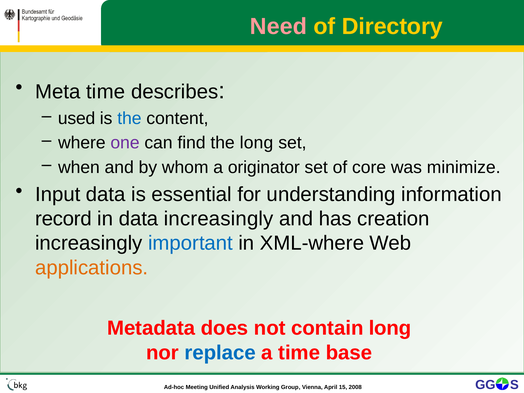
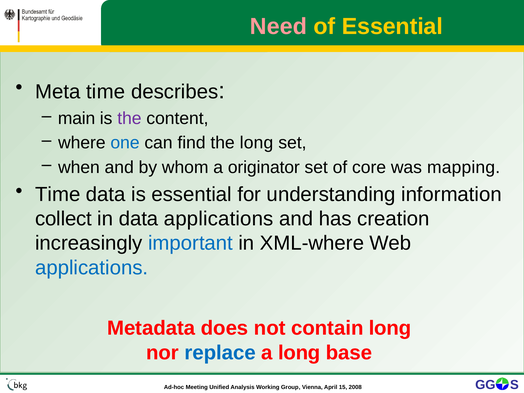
of Directory: Directory -> Essential (392, 27)
used: used -> main (77, 118)
the colour: blue -> purple (129, 118)
one colour: purple -> blue (125, 143)
minimize: minimize -> mapping (464, 167)
Input: Input -> Time (58, 194)
record: record -> collect (63, 219)
data increasingly: increasingly -> applications (219, 219)
applications colour: orange -> blue (92, 268)
a time: time -> long (299, 353)
